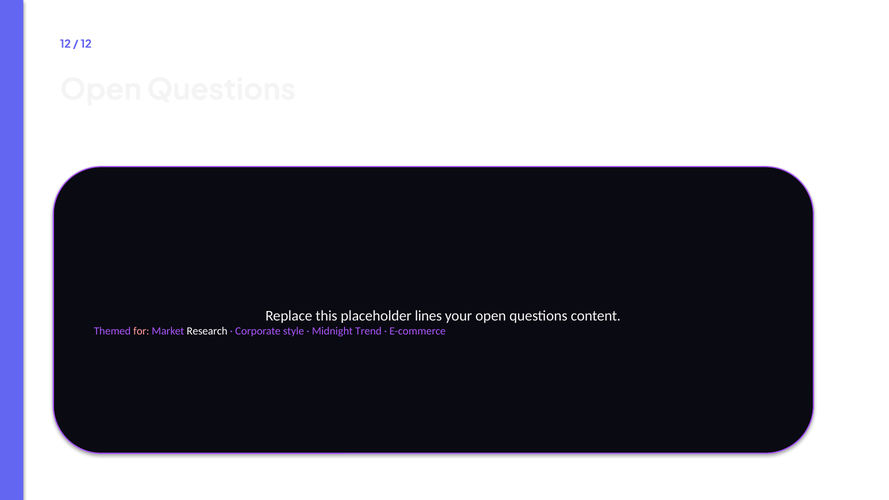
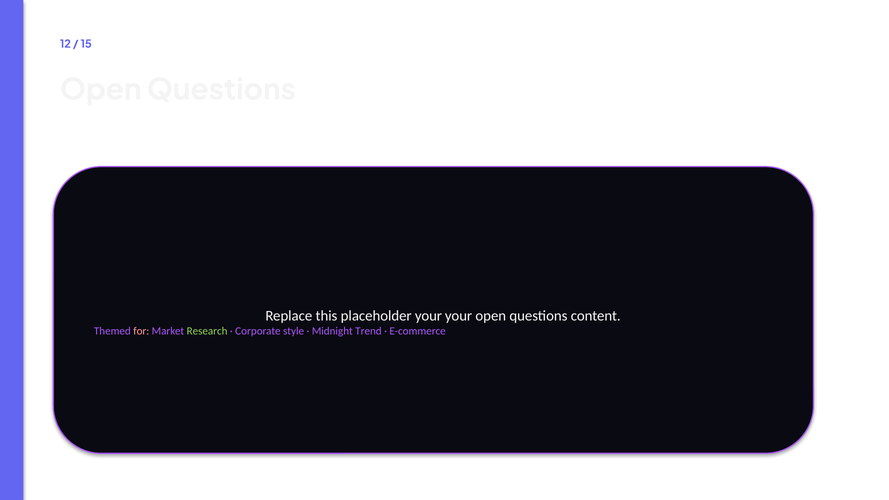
12: 12 -> 15 (86, 44)
placeholder lines: lines -> your (428, 316)
Research colour: white -> light green (207, 331)
